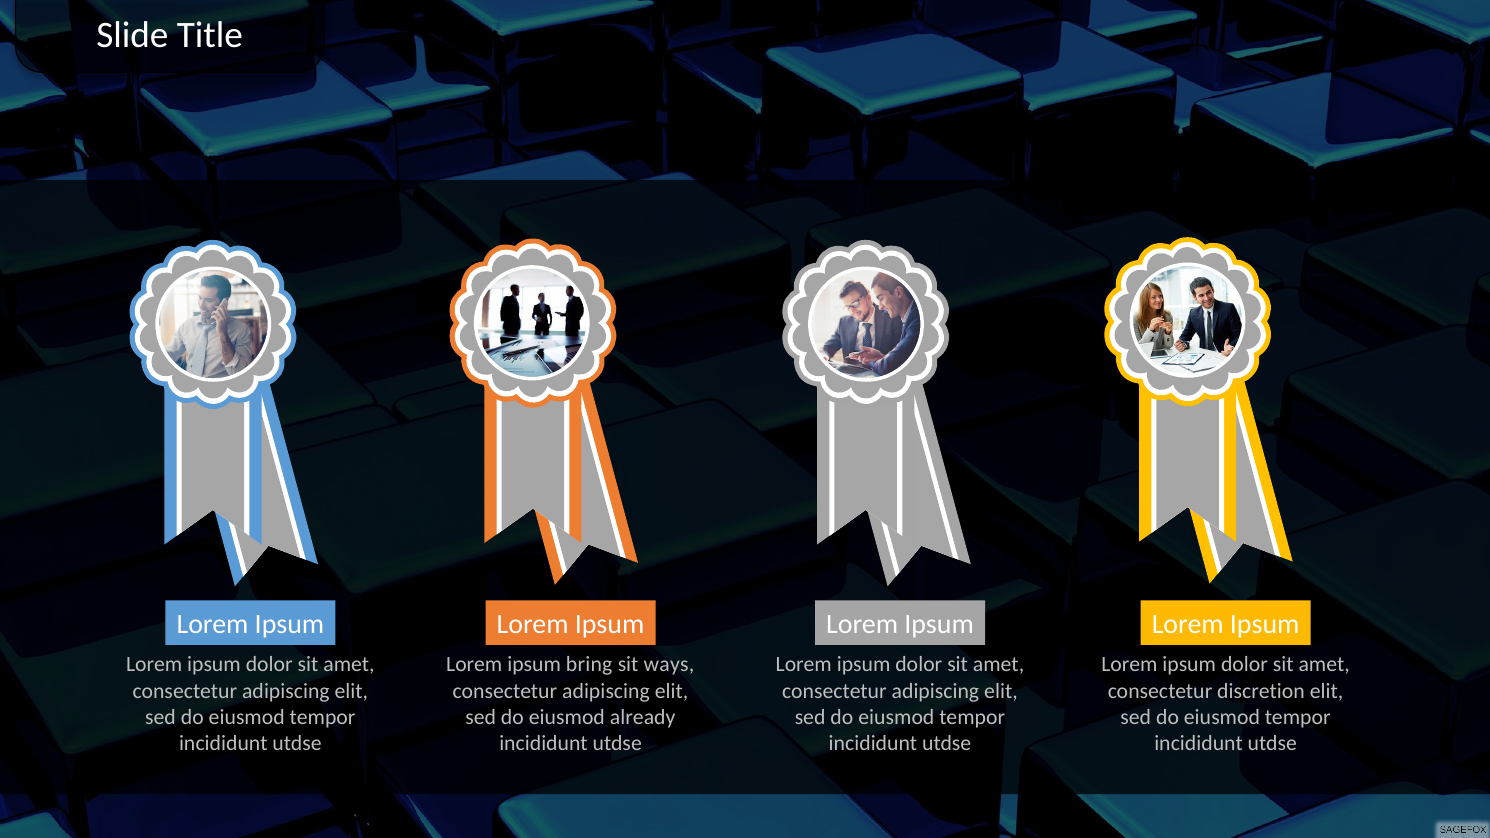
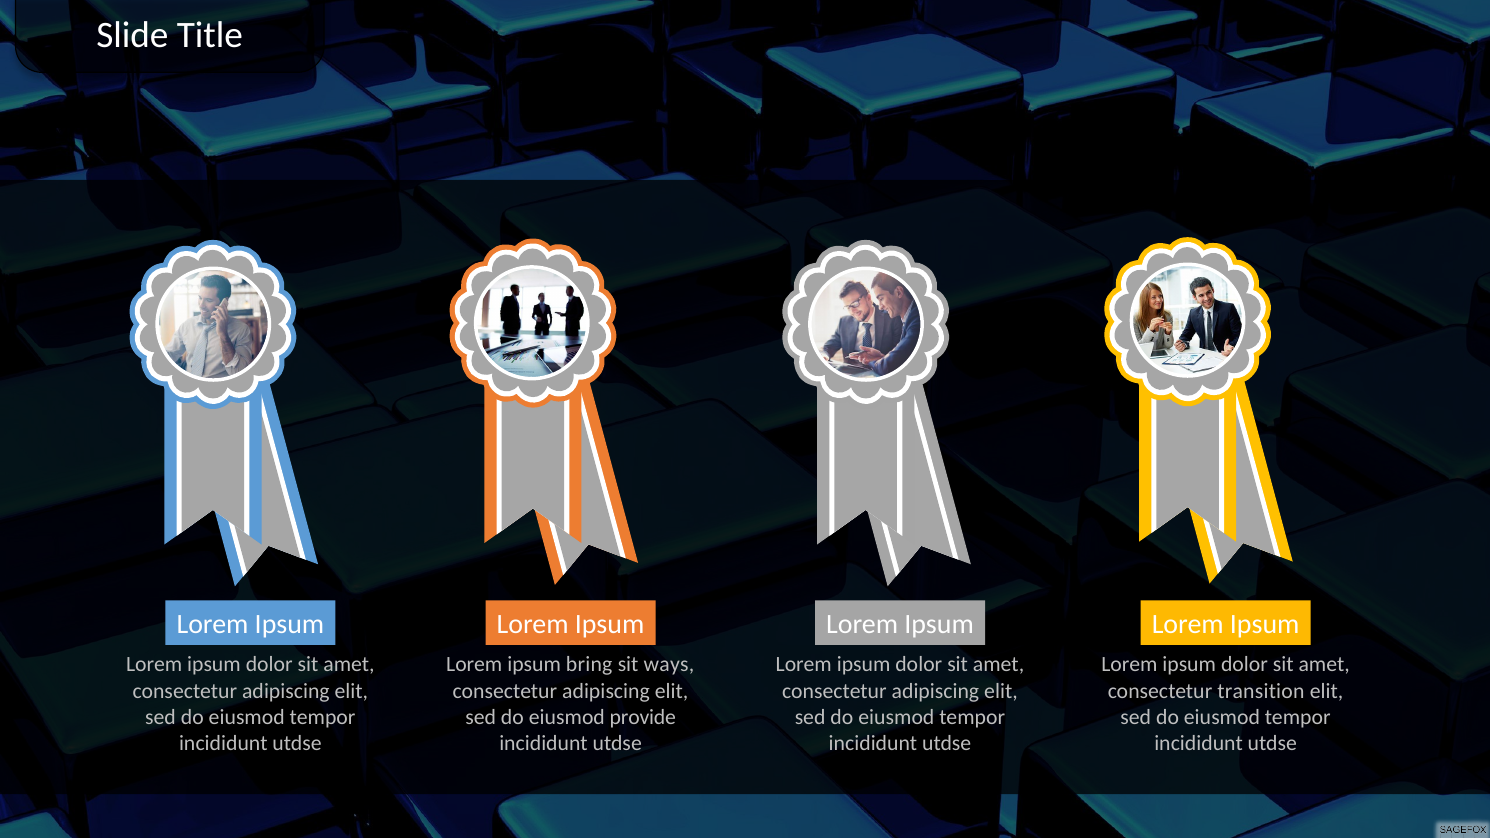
discretion: discretion -> transition (1261, 691)
already: already -> provide (643, 717)
